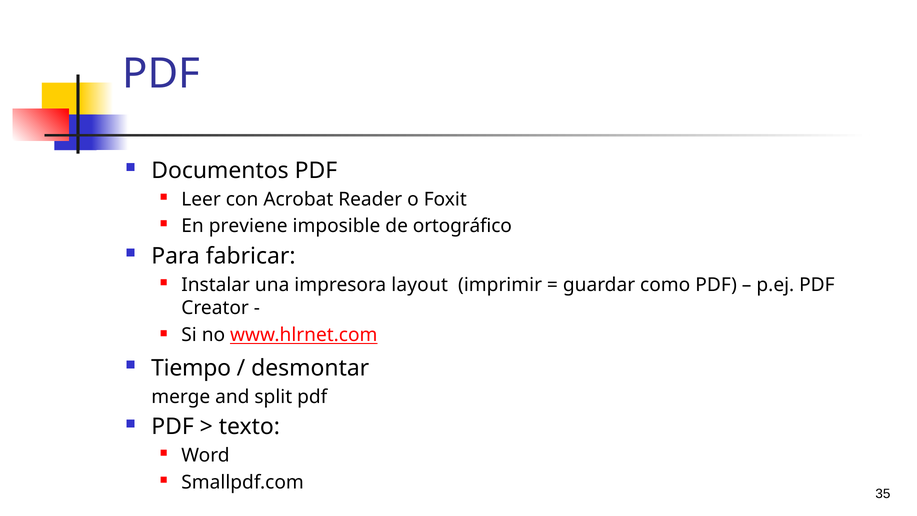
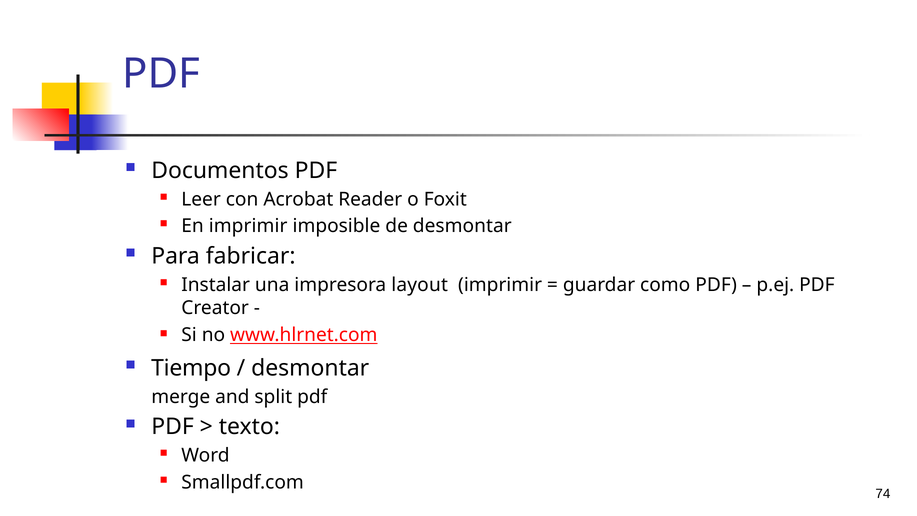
En previene: previene -> imprimir (248, 226)
de ortográfico: ortográfico -> desmontar (462, 226)
35: 35 -> 74 (883, 493)
